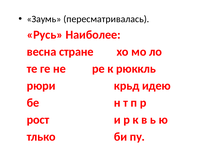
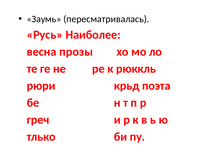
стране: стране -> прозы (76, 52)
идею: идею -> поэта (156, 85)
рост: рост -> греч (38, 119)
